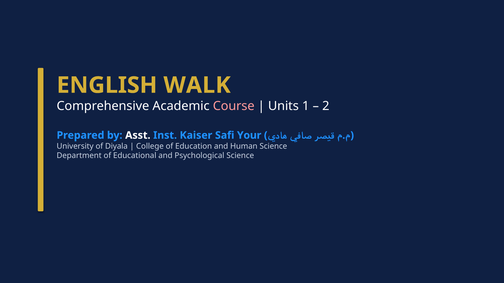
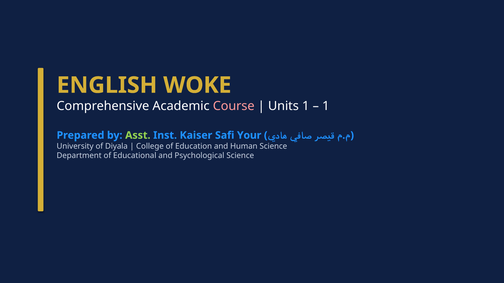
WALK: WALK -> WOKE (197, 85)
2: 2 -> 1 (326, 106)
Asst colour: white -> light green (138, 136)
